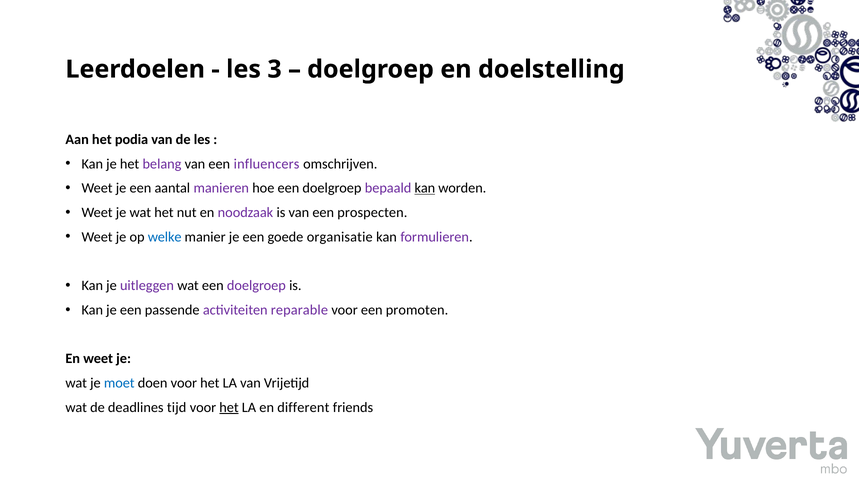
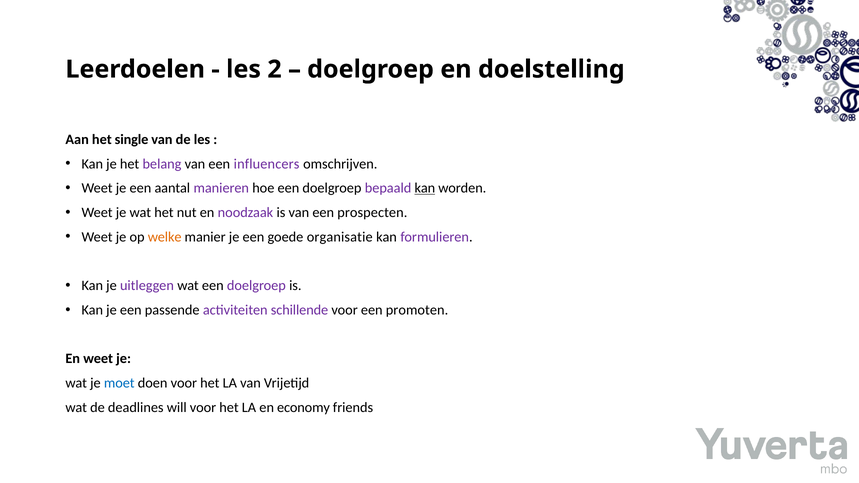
3: 3 -> 2 (275, 69)
podia: podia -> single (132, 139)
welke colour: blue -> orange (165, 237)
reparable: reparable -> schillende (300, 310)
tijd: tijd -> will (177, 408)
het underline: present -> none (229, 408)
different: different -> economy (303, 408)
